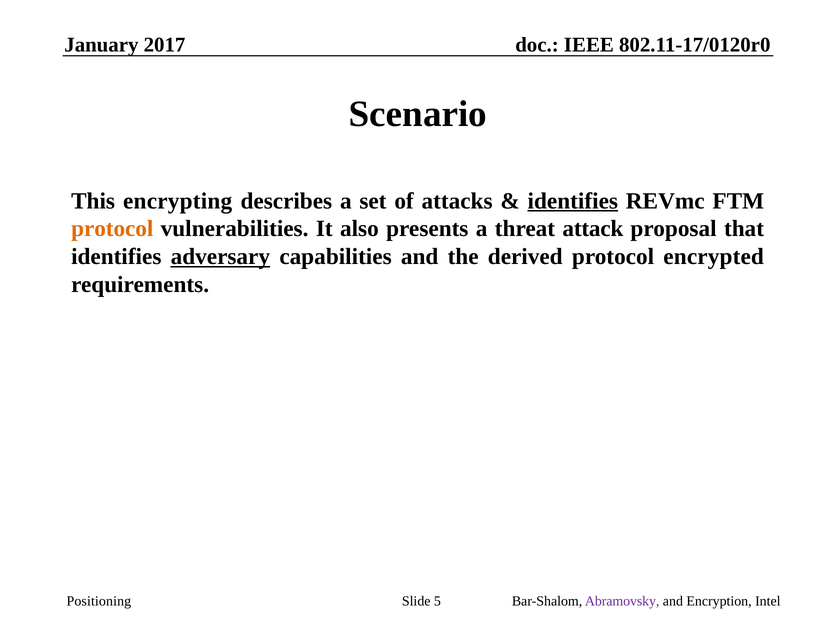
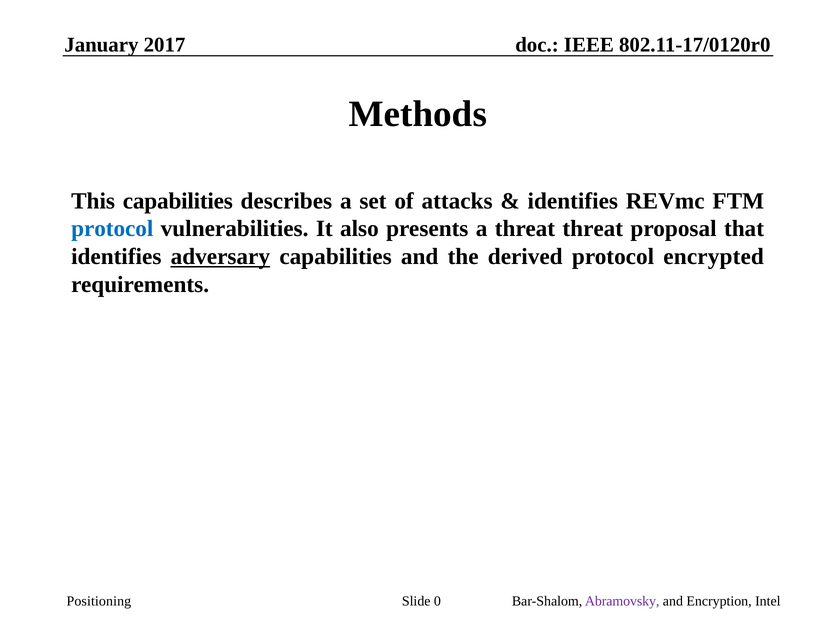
Scenario: Scenario -> Methods (418, 114)
This encrypting: encrypting -> capabilities (178, 201)
identifies underline: present -> none (573, 201)
protocol colour: orange -> blue (112, 229)
threat attack: attack -> threat (593, 229)
5: 5 -> 0 (437, 601)
